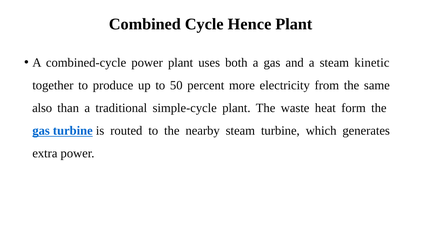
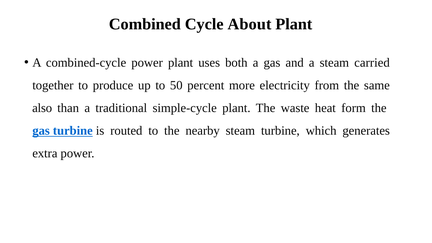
Hence: Hence -> About (250, 24)
kinetic: kinetic -> carried (372, 63)
